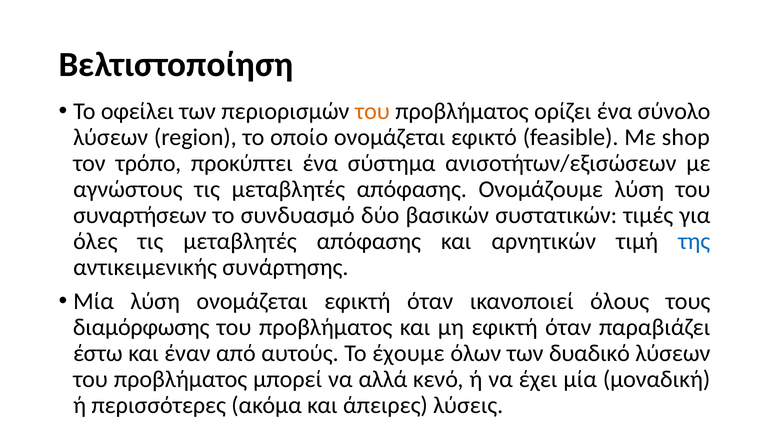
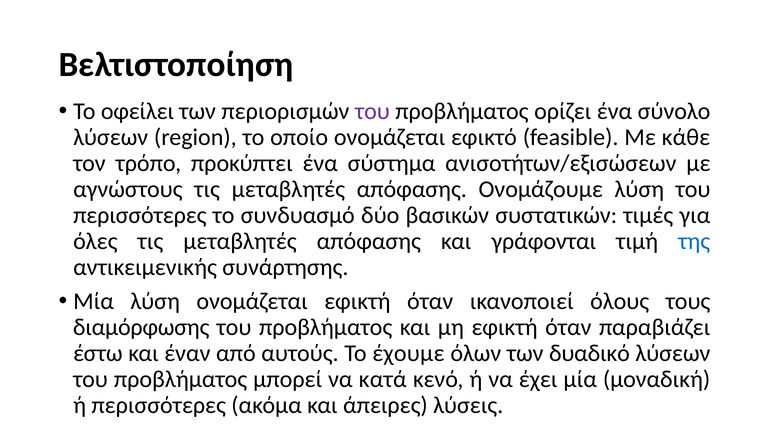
του colour: orange -> purple (372, 111)
shop: shop -> κάθε (686, 137)
συναρτήσεων: συναρτήσεων -> περισσότερες (140, 215)
αρνητικών: αρνητικών -> γράφονται (544, 241)
αλλά: αλλά -> κατά (383, 379)
